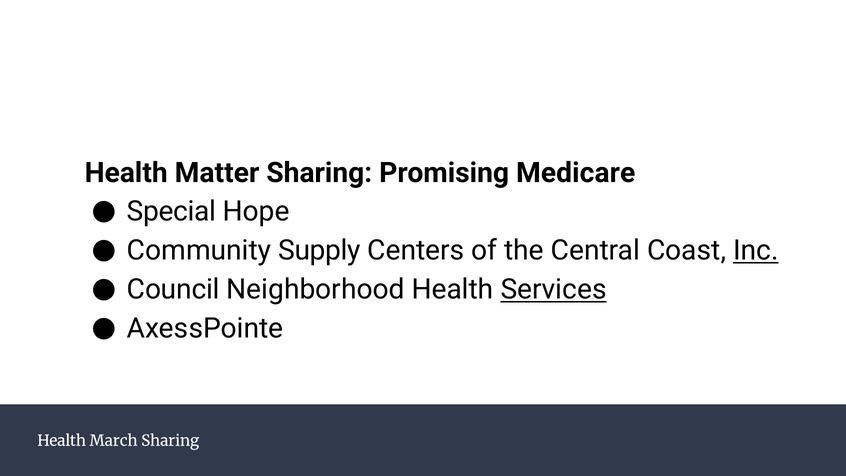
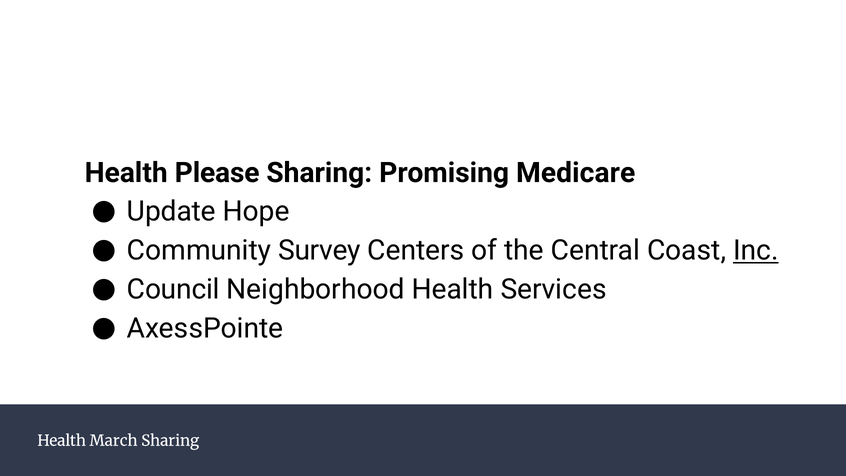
Matter: Matter -> Please (217, 173)
Special: Special -> Update (171, 212)
Supply: Supply -> Survey (319, 251)
Services underline: present -> none (554, 289)
